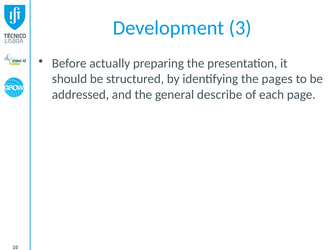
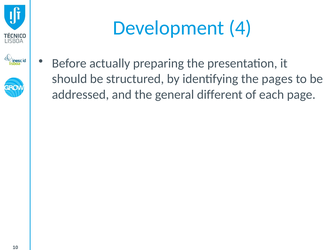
3: 3 -> 4 (240, 28)
describe: describe -> different (220, 94)
